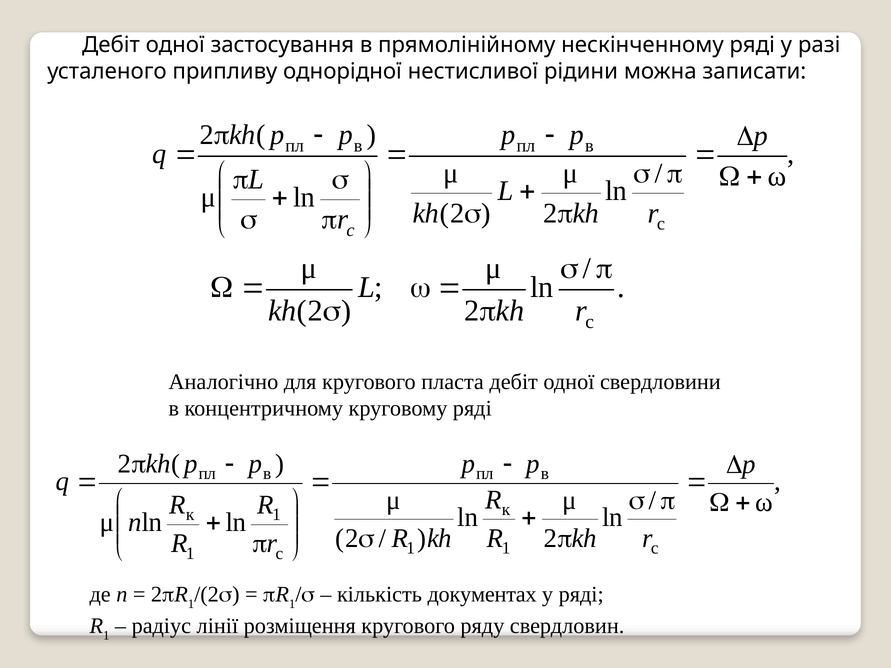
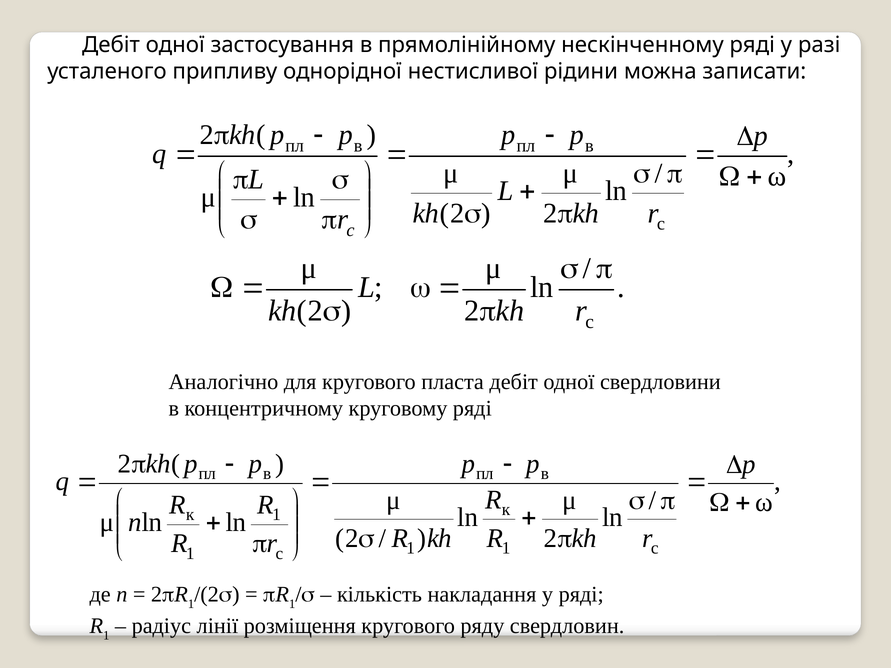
документах: документах -> накладання (482, 595)
